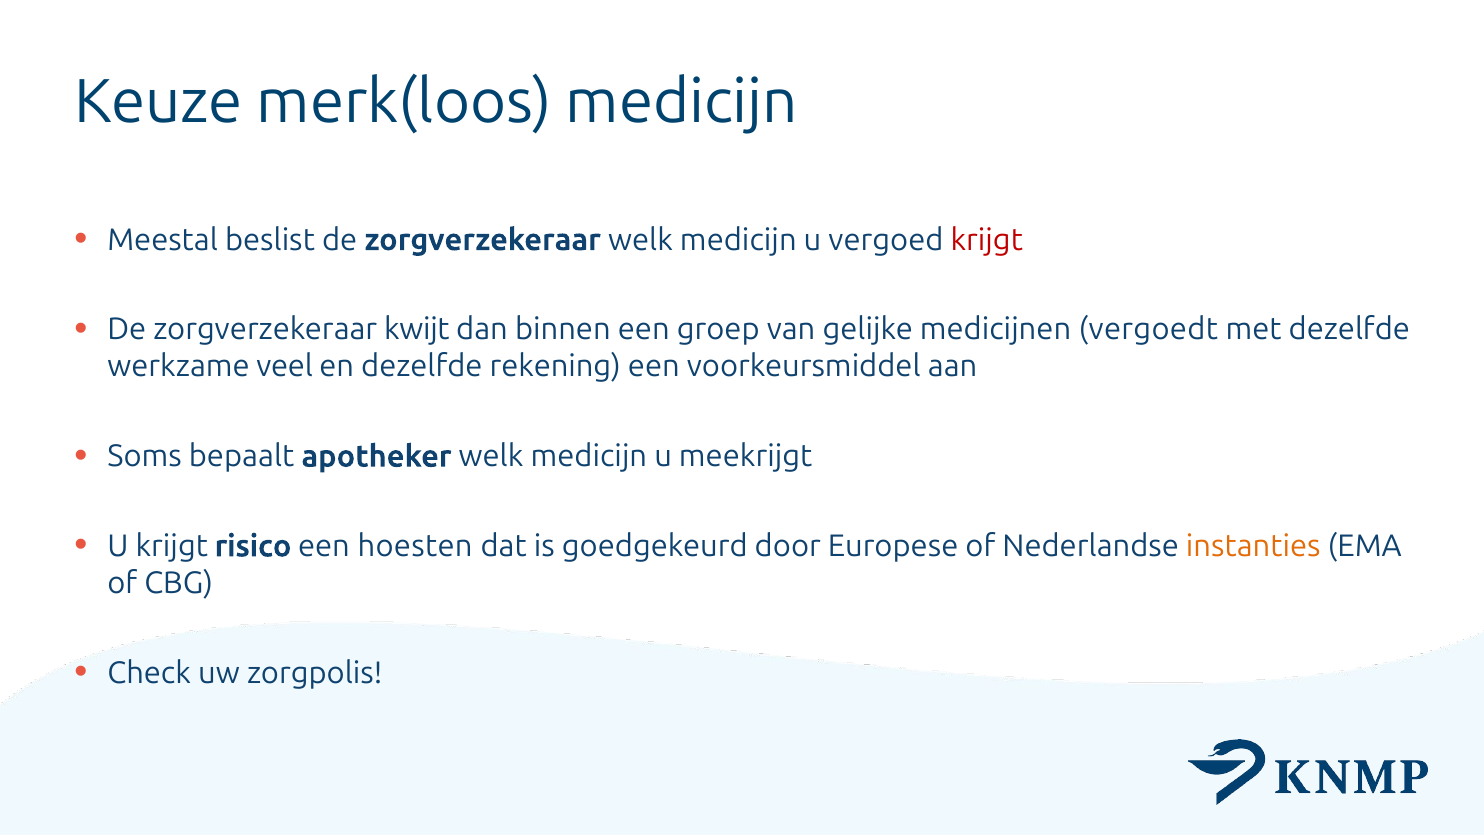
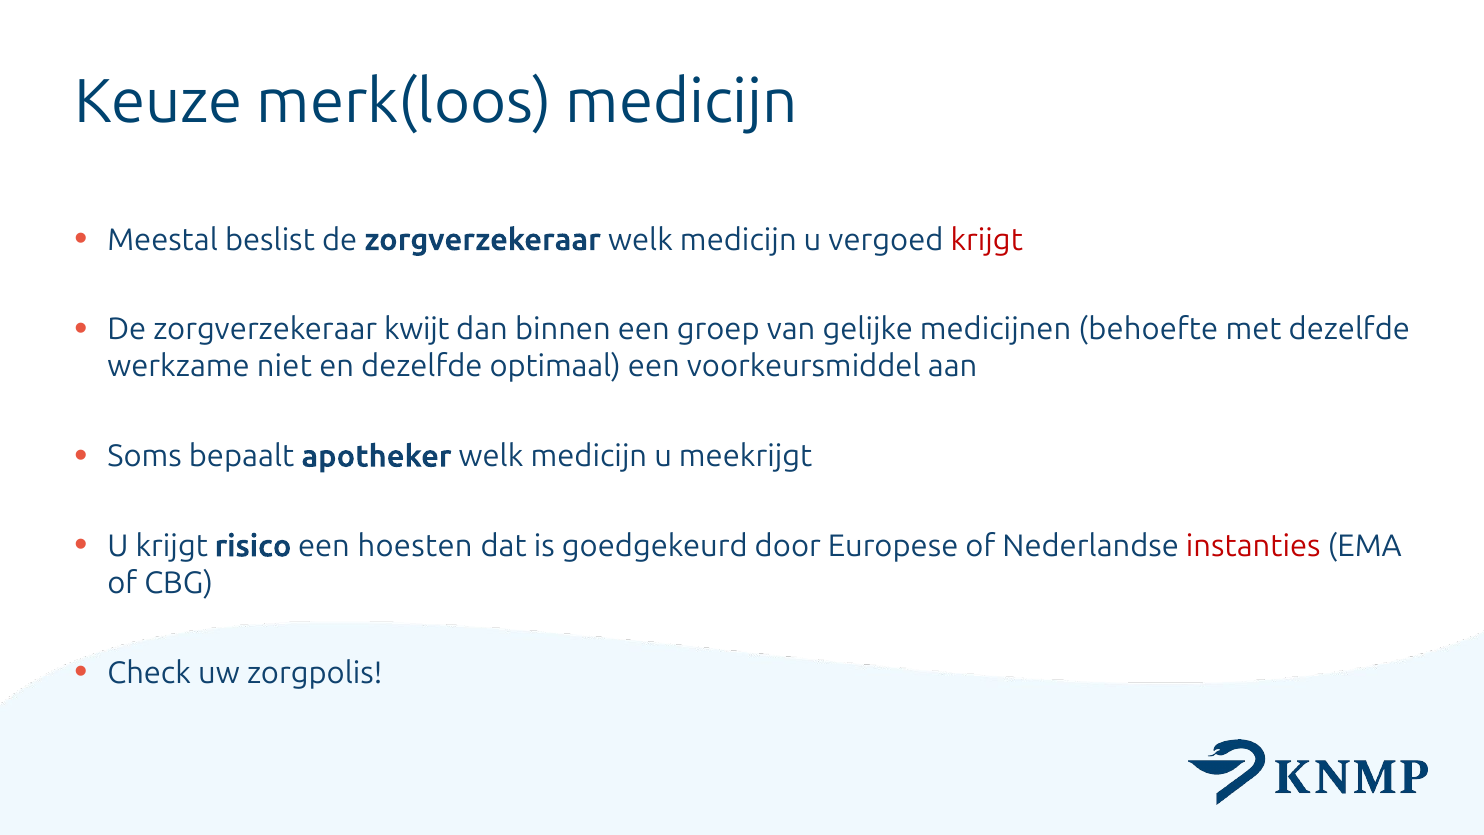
vergoedt: vergoedt -> behoefte (1148, 330)
veel: veel -> niet (284, 367)
rekening: rekening -> optimaal (555, 367)
instanties colour: orange -> red (1253, 546)
